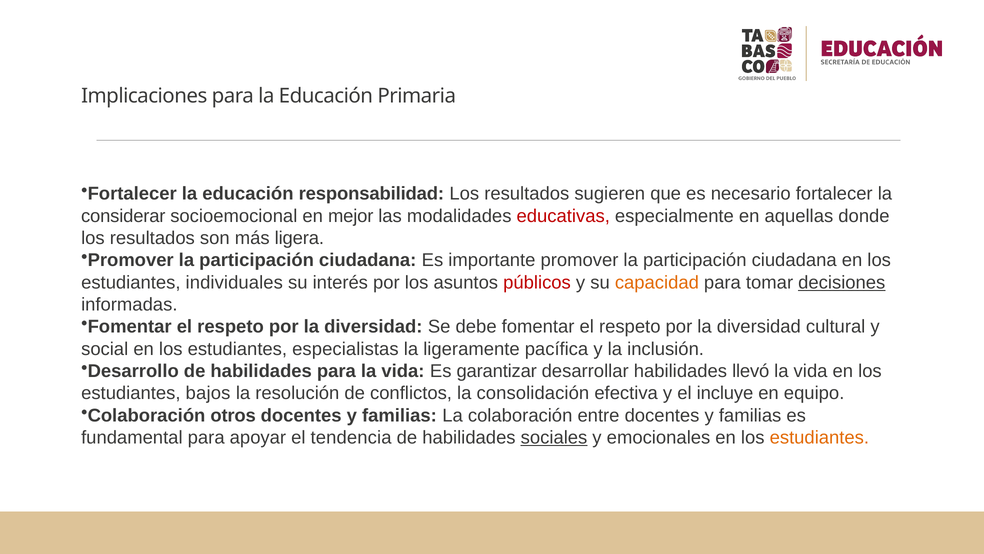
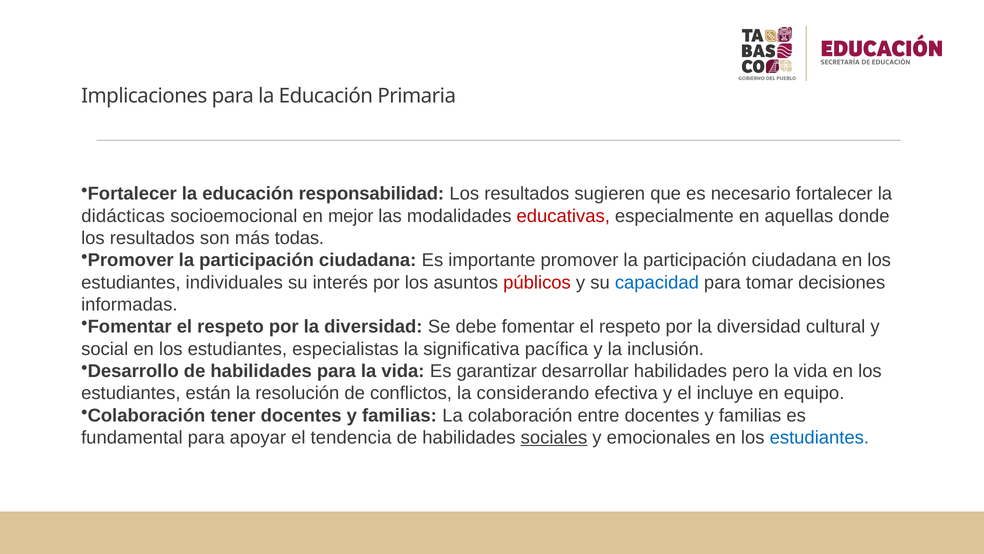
considerar: considerar -> didácticas (123, 216)
ligera: ligera -> todas (299, 238)
capacidad colour: orange -> blue (657, 282)
decisiones underline: present -> none (842, 282)
ligeramente: ligeramente -> significativa (471, 349)
llevó: llevó -> pero (751, 371)
bajos: bajos -> están (208, 393)
consolidación: consolidación -> considerando (533, 393)
otros: otros -> tener (233, 415)
estudiantes colour: orange -> blue (819, 437)
